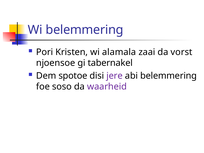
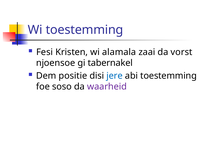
Wi belemmering: belemmering -> toestemming (85, 30)
Pori: Pori -> Fesi (45, 52)
spotoe: spotoe -> positie (73, 76)
jere colour: purple -> blue (115, 76)
abi belemmering: belemmering -> toestemming (169, 76)
